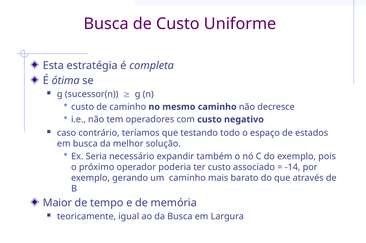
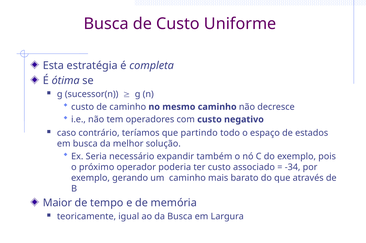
testando: testando -> partindo (199, 133)
-14: -14 -> -34 (293, 167)
